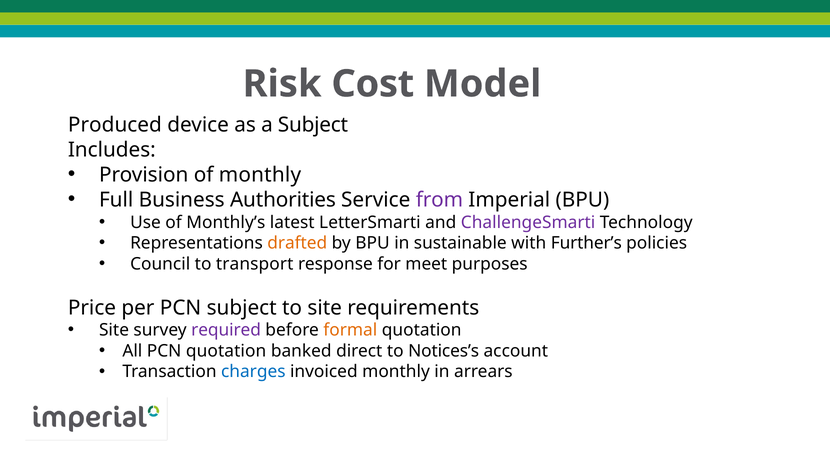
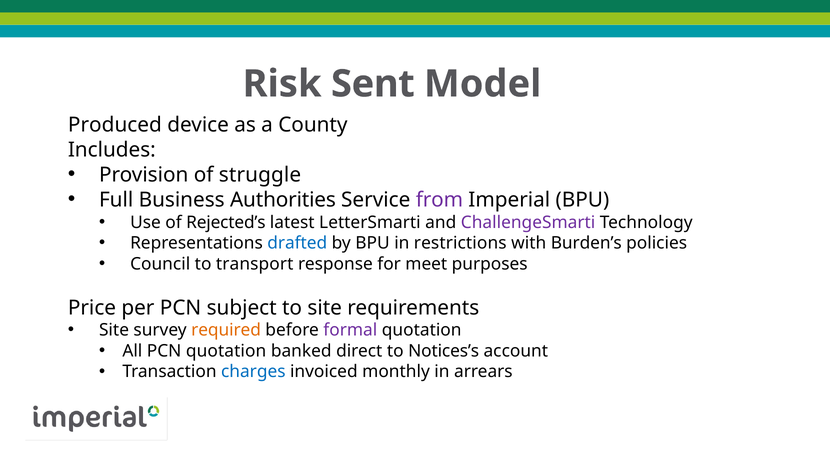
Cost: Cost -> Sent (373, 84)
a Subject: Subject -> County (313, 125)
of monthly: monthly -> struggle (260, 175)
Monthly’s: Monthly’s -> Rejected’s (226, 222)
drafted colour: orange -> blue (297, 243)
sustainable: sustainable -> restrictions (460, 243)
Further’s: Further’s -> Burden’s (586, 243)
required colour: purple -> orange (226, 330)
formal colour: orange -> purple (350, 330)
